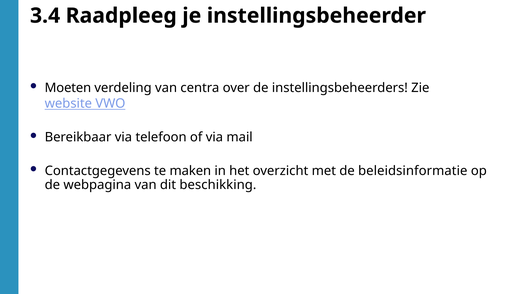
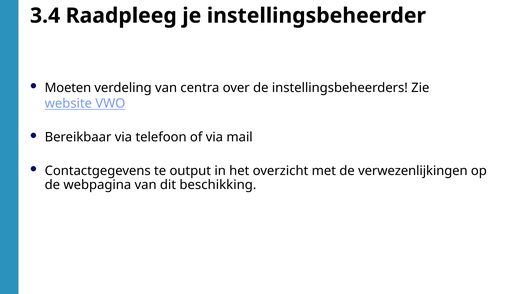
maken: maken -> output (190, 170)
beleidsinformatie: beleidsinformatie -> verwezenlijkingen (413, 170)
